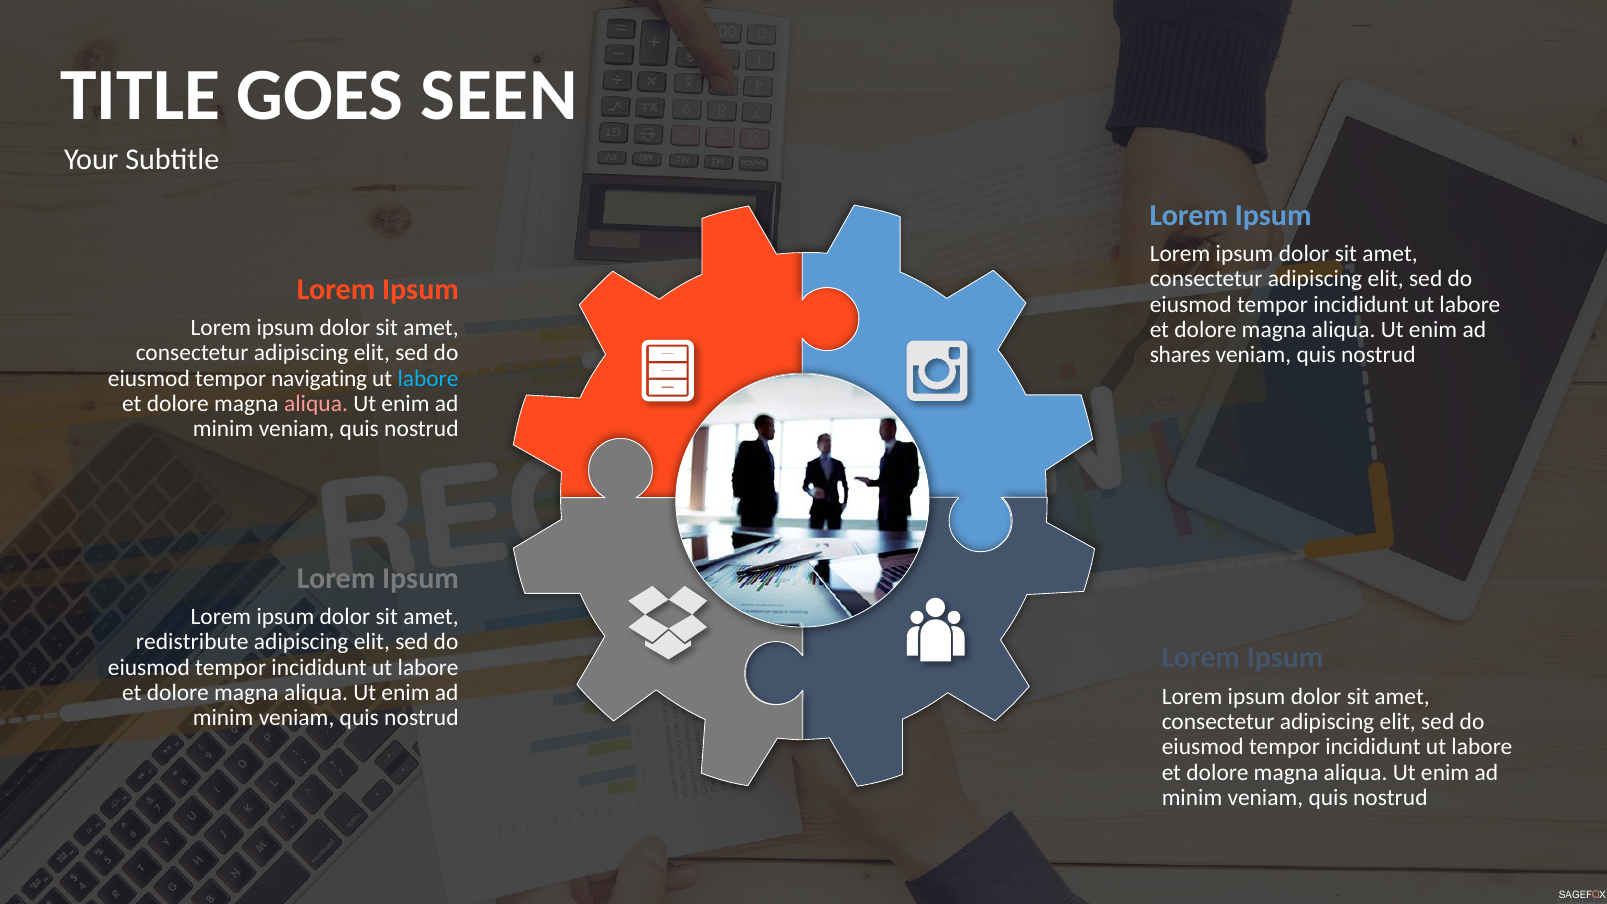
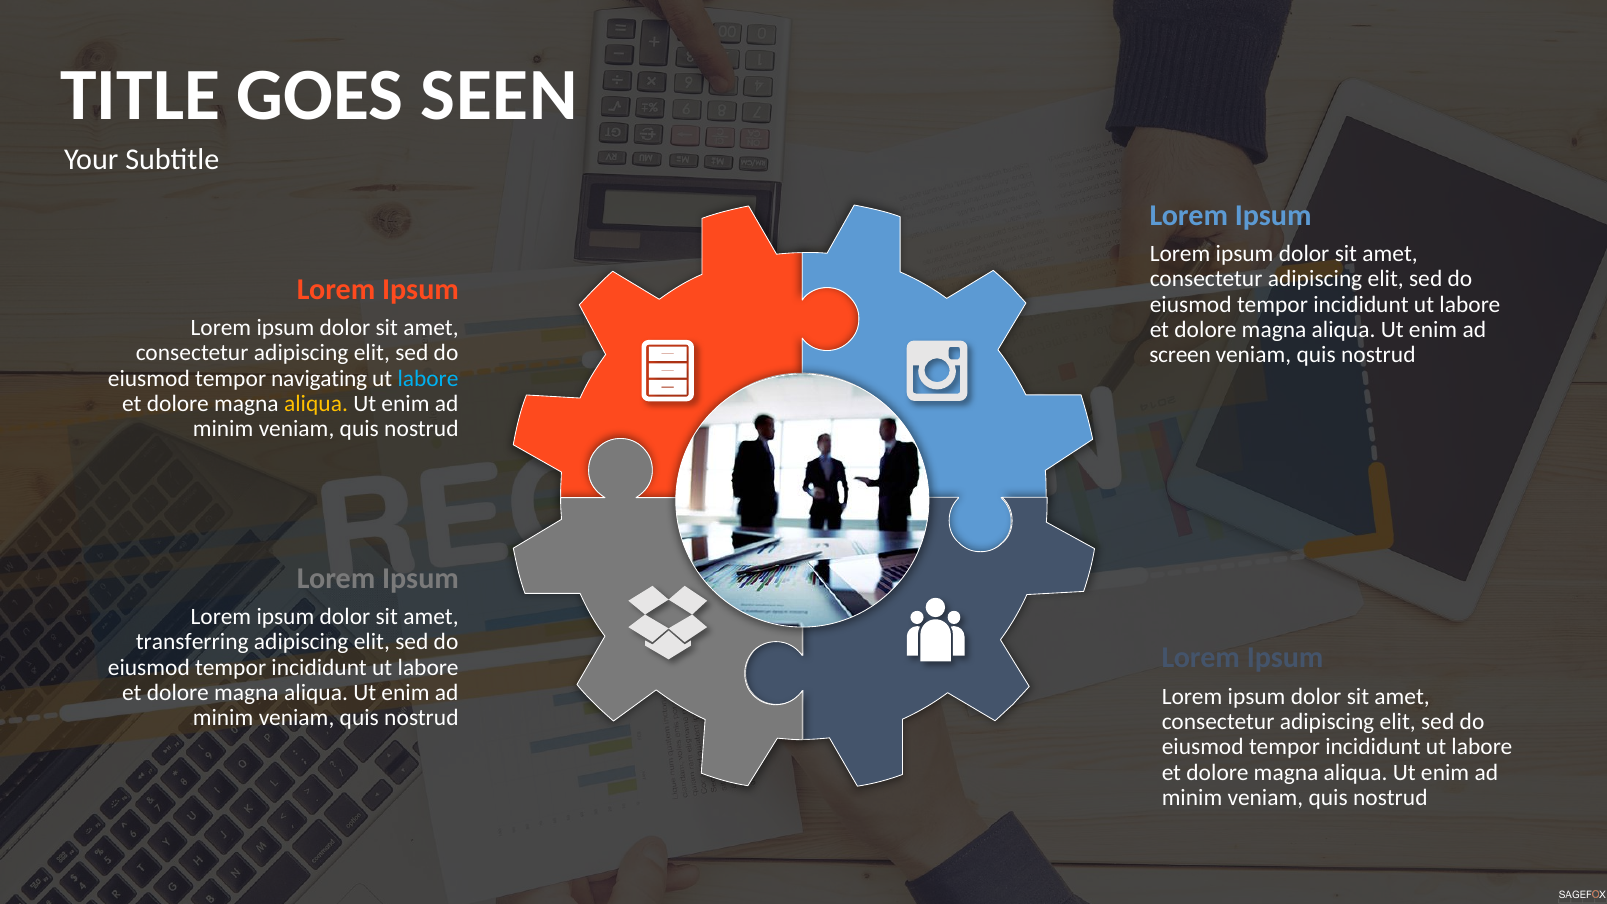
shares: shares -> screen (1180, 355)
aliqua colour: pink -> yellow (316, 404)
redistribute: redistribute -> transferring (192, 642)
